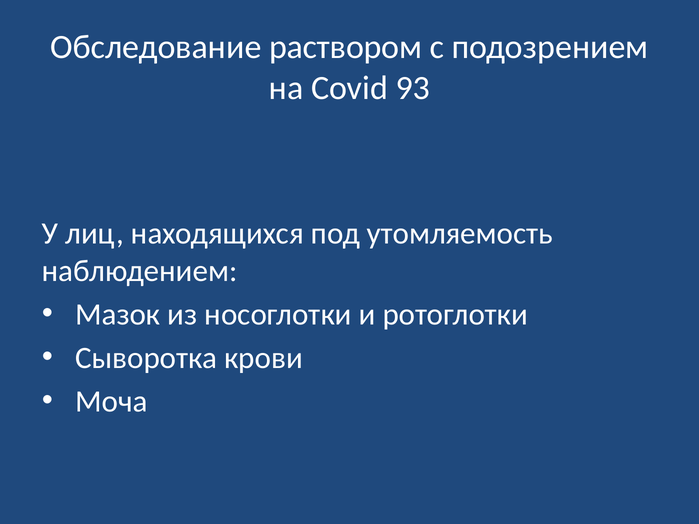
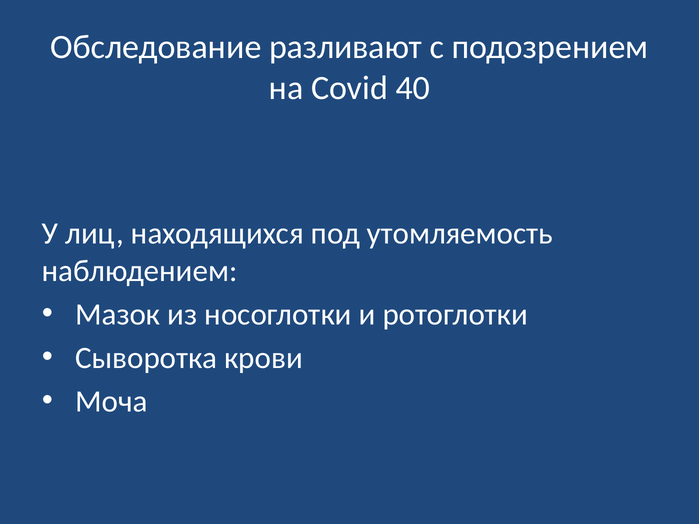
раствором: раствором -> разливают (346, 47)
93: 93 -> 40 (413, 88)
